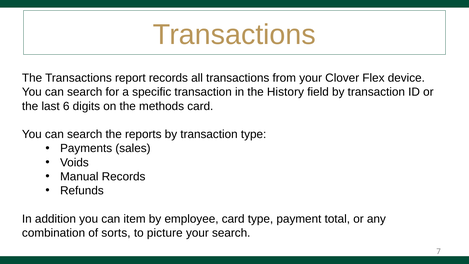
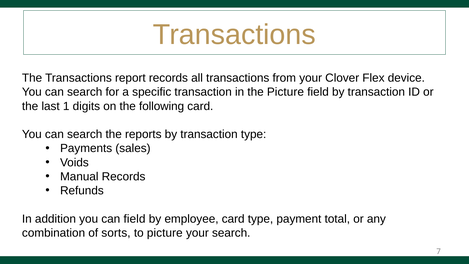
the History: History -> Picture (285, 92)
6: 6 -> 1 (66, 106)
methods: methods -> following (162, 106)
can item: item -> field (134, 219)
